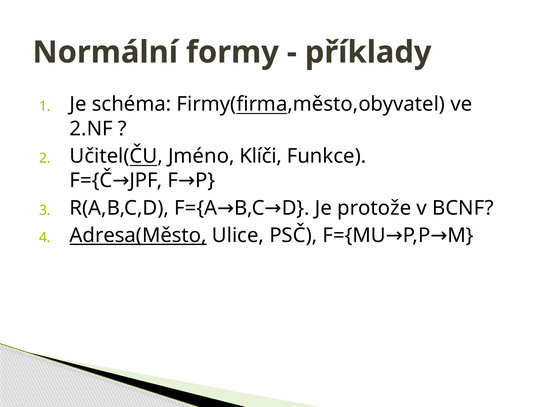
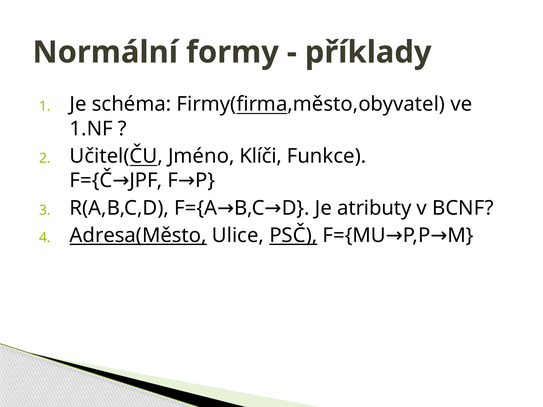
2.NF: 2.NF -> 1.NF (91, 129)
protože: protože -> atributy (374, 208)
PSČ underline: none -> present (293, 236)
